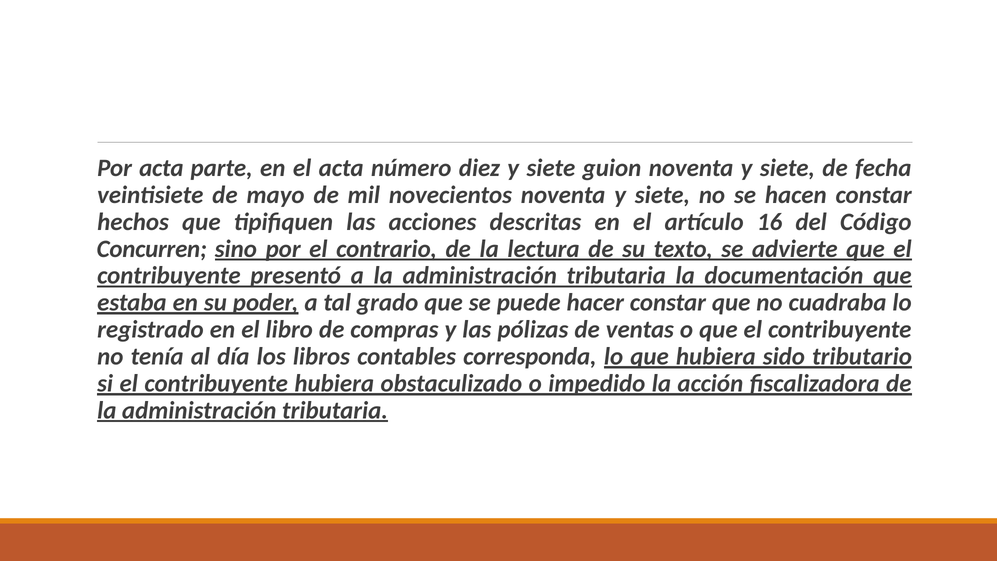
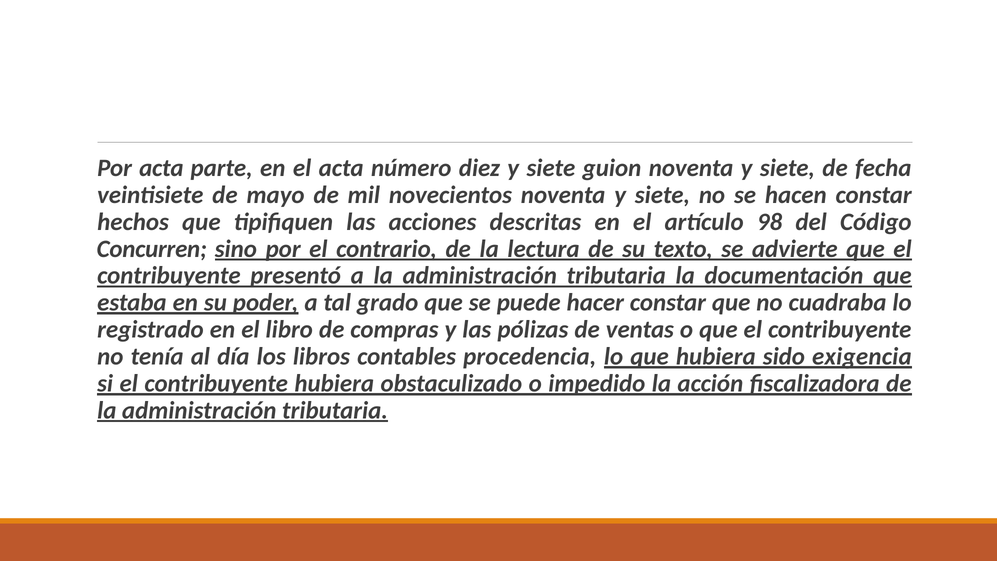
16: 16 -> 98 (770, 222)
corresponda: corresponda -> procedencia (530, 356)
tributario: tributario -> exigencia (862, 356)
